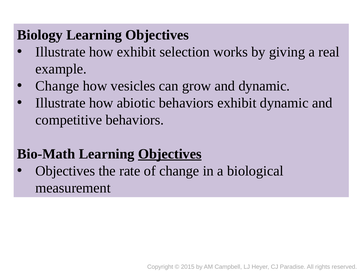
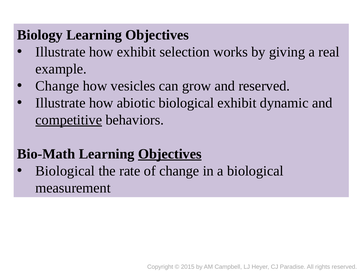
and dynamic: dynamic -> reserved (264, 86)
abiotic behaviors: behaviors -> biological (186, 103)
competitive underline: none -> present (69, 120)
Objectives: Objectives -> Biological (65, 171)
